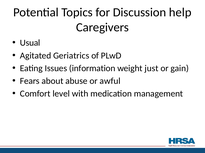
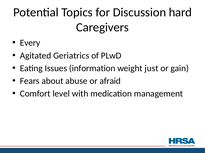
help: help -> hard (180, 12)
Usual: Usual -> Every (30, 43)
awful: awful -> afraid (110, 81)
